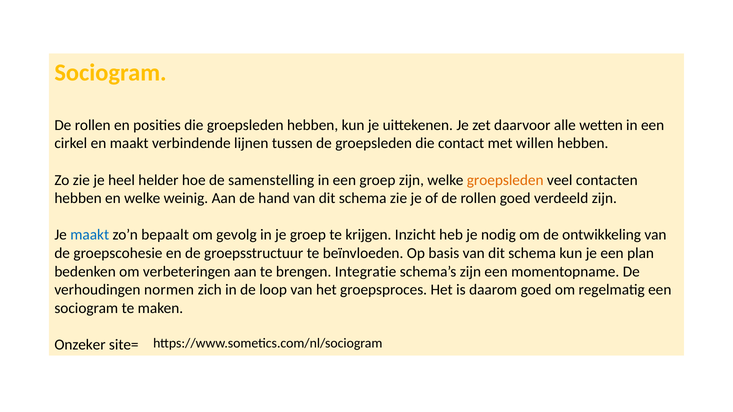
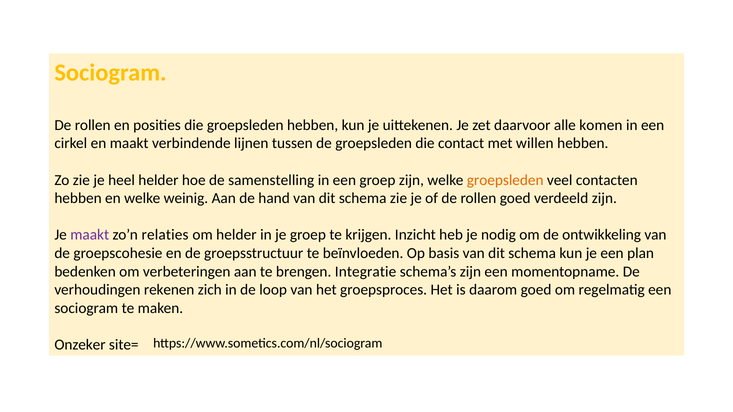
wetten: wetten -> komen (601, 125)
maakt colour: blue -> purple (90, 235)
bepaalt: bepaalt -> relaties (165, 235)
om gevolg: gevolg -> helder (236, 235)
normen: normen -> rekenen (169, 290)
